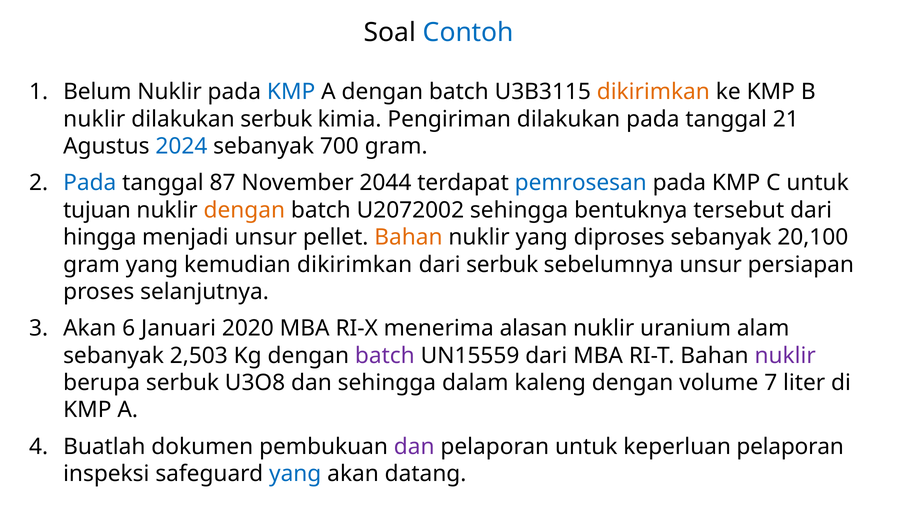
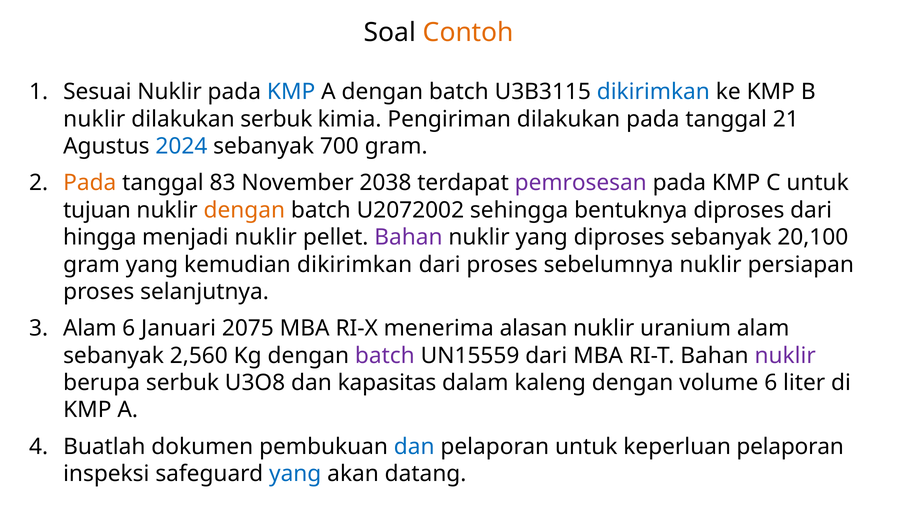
Contoh colour: blue -> orange (468, 32)
Belum: Belum -> Sesuai (97, 92)
dikirimkan colour: orange -> blue (653, 92)
Pada colour: blue -> orange (90, 183)
87: 87 -> 83 (223, 183)
2044: 2044 -> 2038 (385, 183)
pemrosesan colour: blue -> purple (581, 183)
bentuknya tersebut: tersebut -> diproses (739, 210)
menjadi unsur: unsur -> nuklir (266, 238)
Bahan colour: orange -> purple (408, 238)
dari serbuk: serbuk -> proses (502, 265)
sebelumnya unsur: unsur -> nuklir (711, 265)
Akan: Akan -> Alam (90, 329)
2020: 2020 -> 2075 (248, 329)
2,503: 2,503 -> 2,560 (199, 356)
dan sehingga: sehingga -> kapasitas (387, 383)
volume 7: 7 -> 6 (771, 383)
dan colour: purple -> blue (414, 447)
